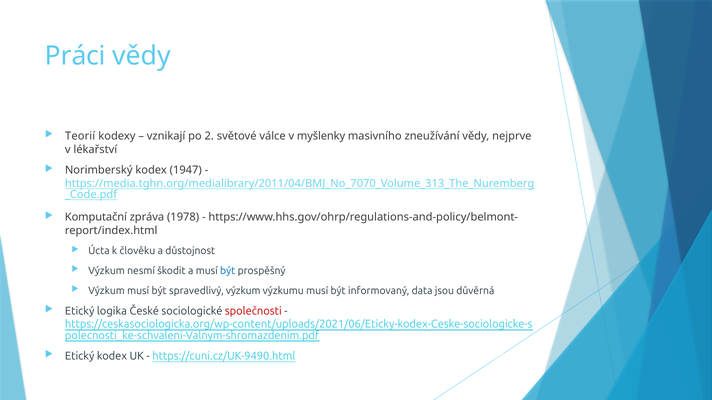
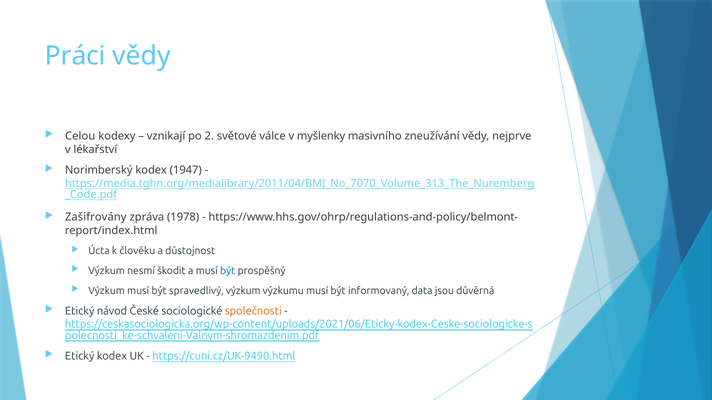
Teorií: Teorií -> Celou (80, 136)
Komputační: Komputační -> Zašifrovány (96, 218)
logika: logika -> návod (112, 311)
společnosti colour: red -> orange (253, 311)
